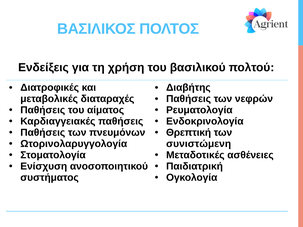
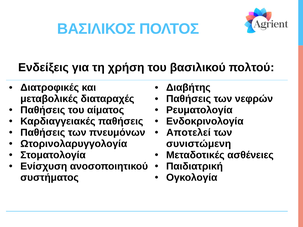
Θρεπτική: Θρεπτική -> Αποτελεί (188, 133)
